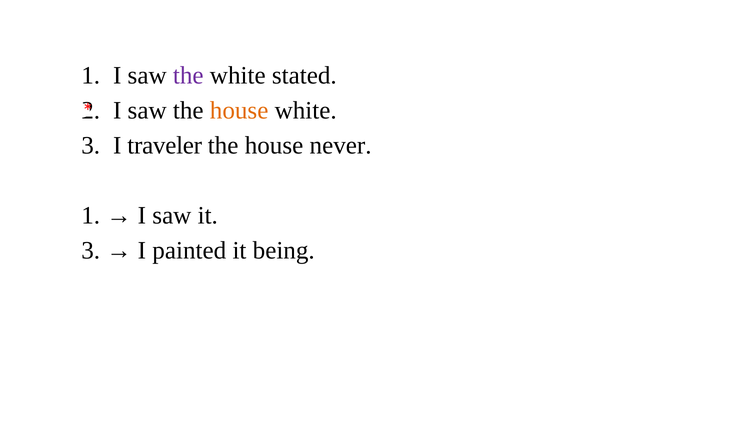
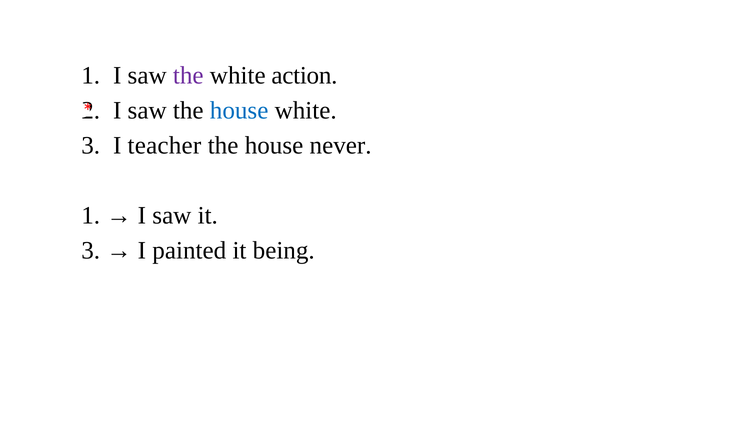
stated: stated -> action (304, 76)
house colour: orange -> blue (239, 111)
traveler: traveler -> teacher (164, 146)
